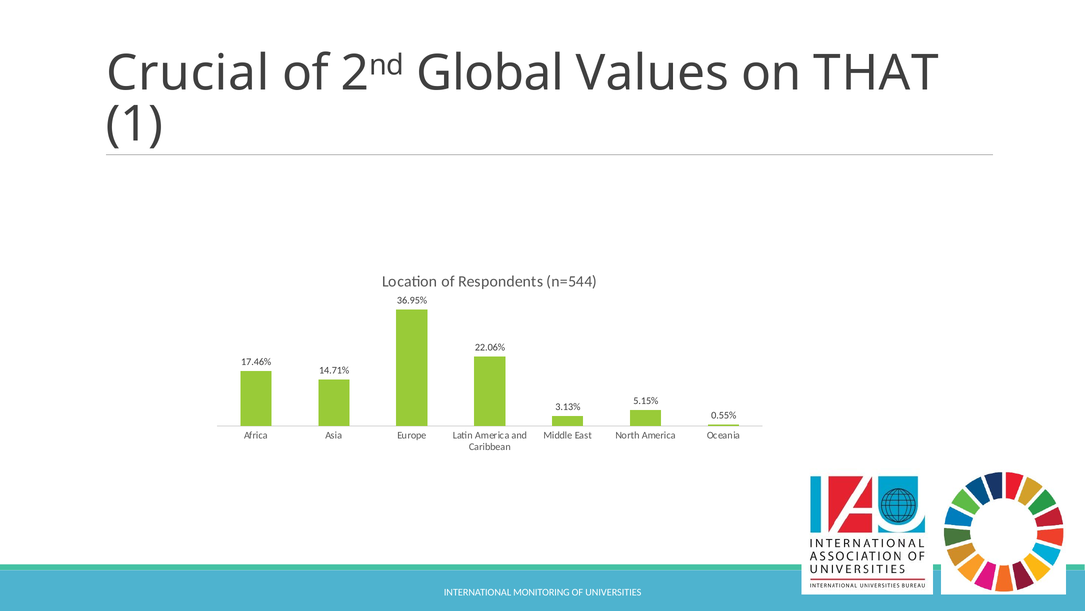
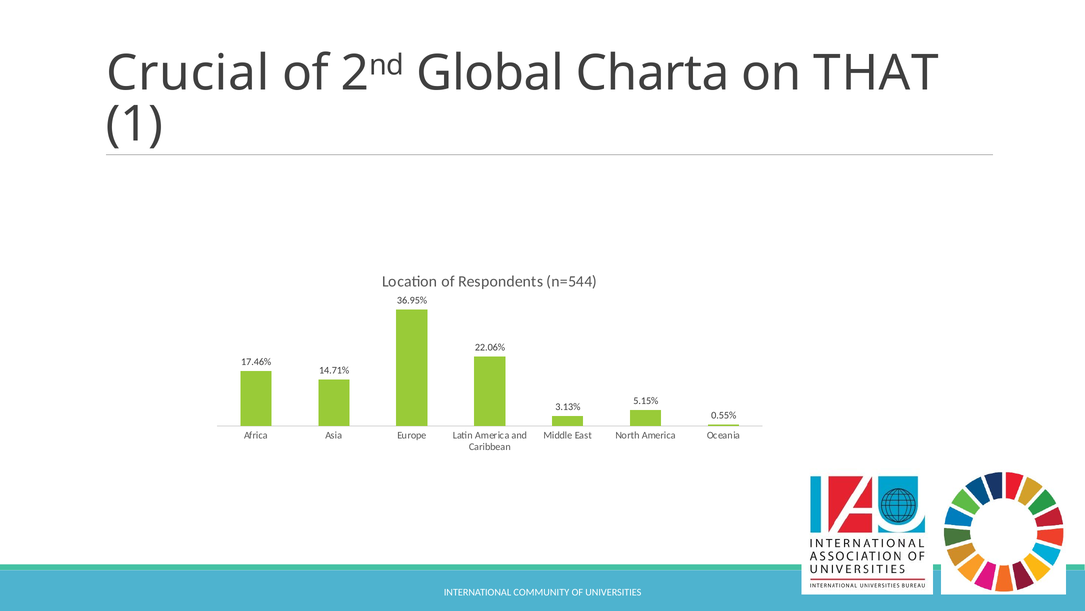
Values: Values -> Charta (653, 73)
MONITORING: MONITORING -> COMMUNITY (541, 592)
